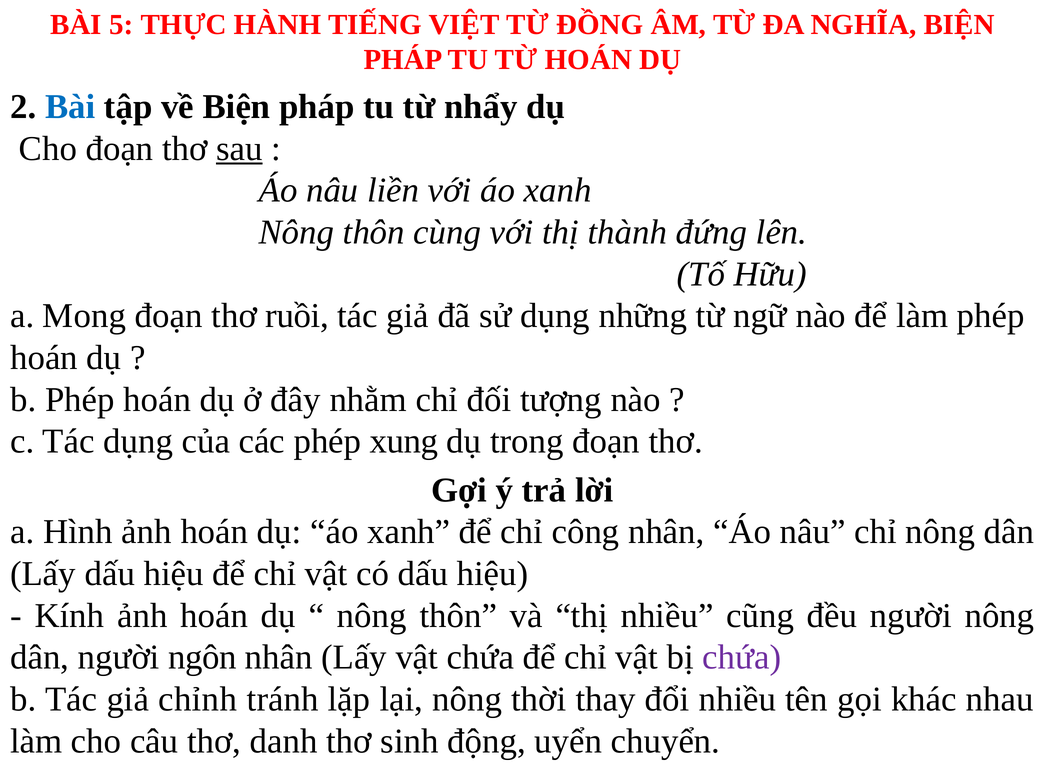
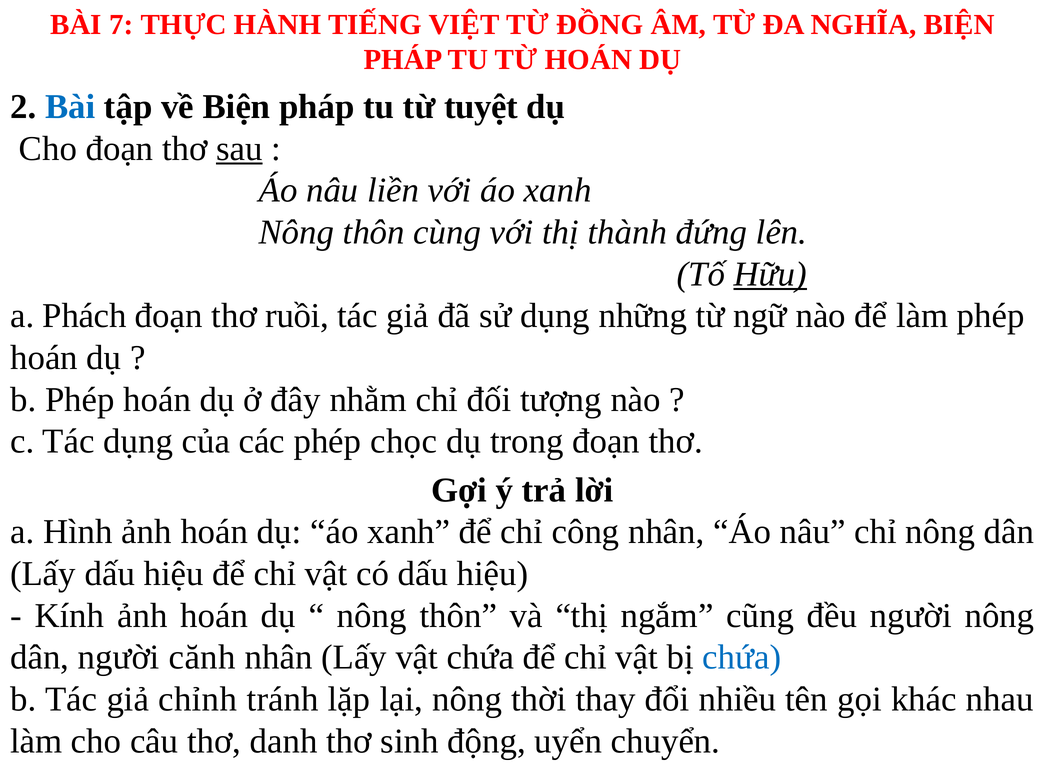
5: 5 -> 7 (121, 25)
nhẩy: nhẩy -> tuyệt (481, 107)
Hữu underline: none -> present (770, 274)
Mong: Mong -> Phách (85, 316)
xung: xung -> chọc (404, 441)
thị nhiều: nhiều -> ngắm (667, 615)
ngôn: ngôn -> cănh (202, 657)
chứa colour: purple -> blue (742, 657)
